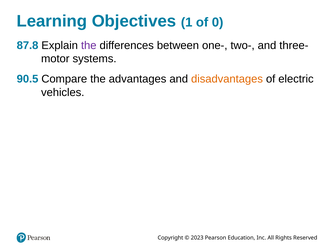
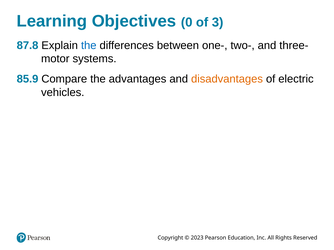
1: 1 -> 0 (187, 22)
0: 0 -> 3 (218, 22)
the colour: purple -> blue (89, 45)
90.5: 90.5 -> 85.9 (28, 79)
